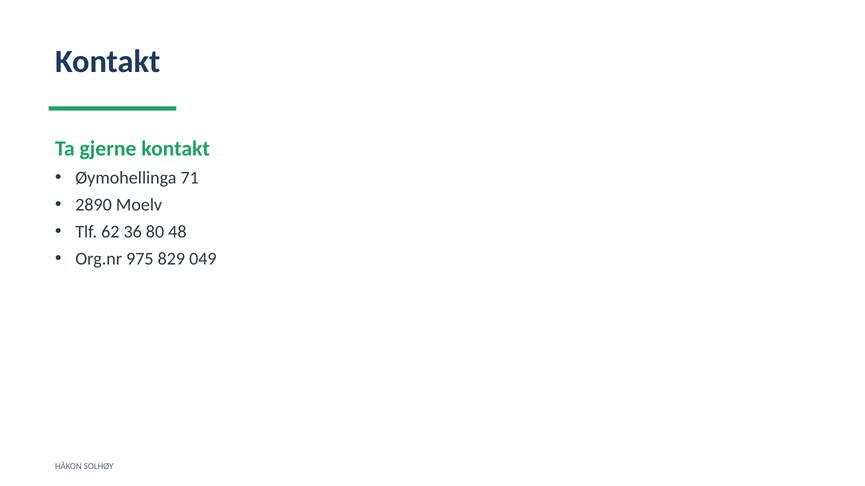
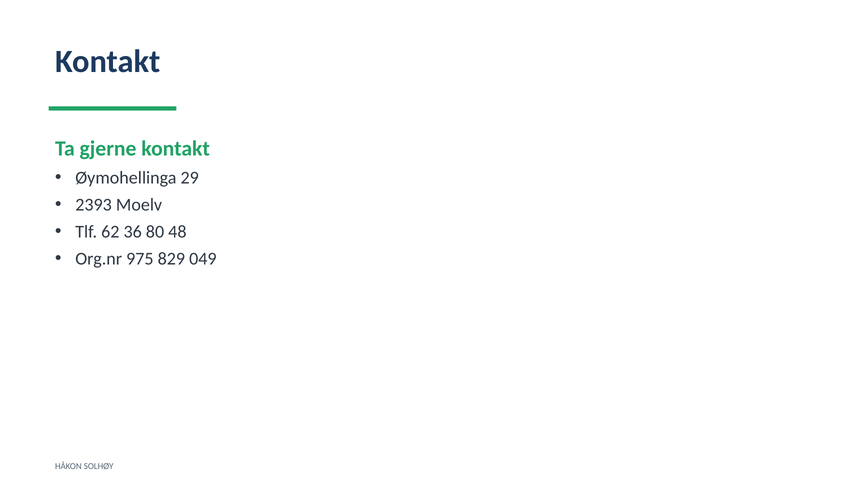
71: 71 -> 29 (190, 178)
2890: 2890 -> 2393 (94, 205)
